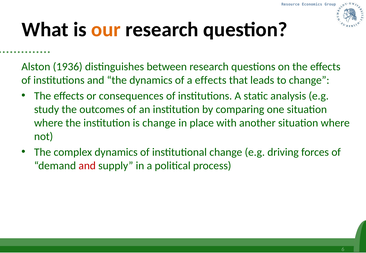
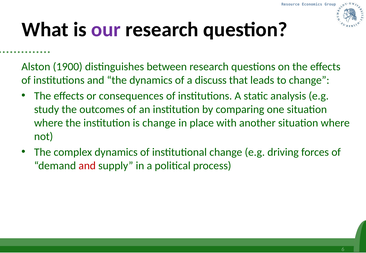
our colour: orange -> purple (106, 30)
1936: 1936 -> 1900 (68, 67)
a effects: effects -> discuss (211, 80)
